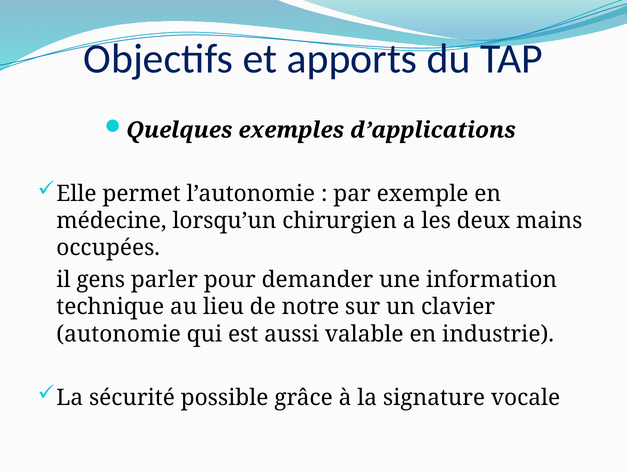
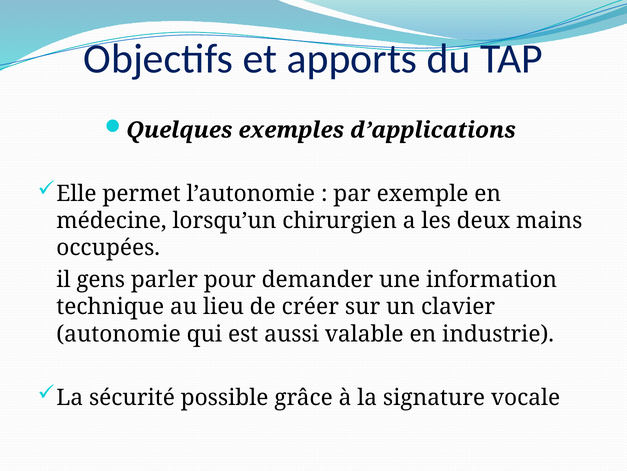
notre: notre -> créer (310, 306)
